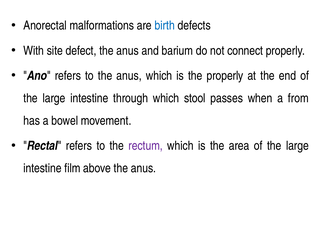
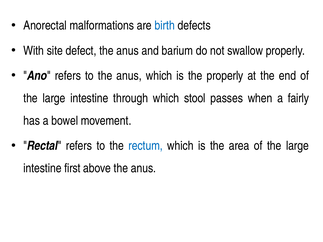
connect: connect -> swallow (245, 51)
from: from -> fairly (298, 98)
rectum colour: purple -> blue (146, 146)
film: film -> first (72, 169)
